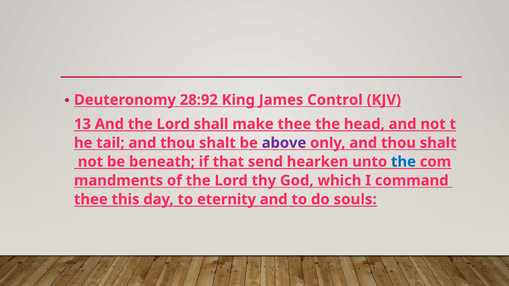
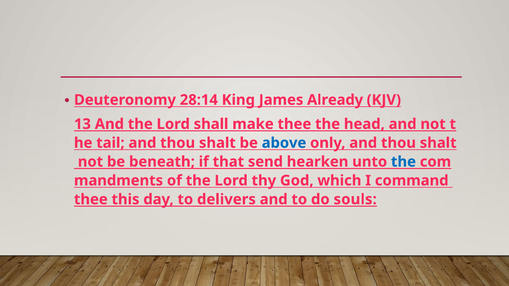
28:92: 28:92 -> 28:14 (199, 100)
Control: Control -> Already (335, 100)
above colour: purple -> blue (284, 143)
eternity: eternity -> delivers (226, 200)
